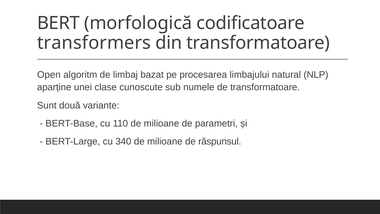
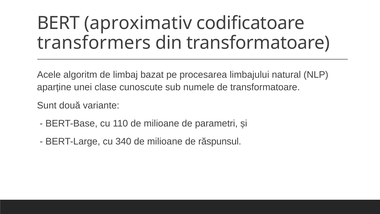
morfologică: morfologică -> aproximativ (138, 23)
Open: Open -> Acele (49, 75)
